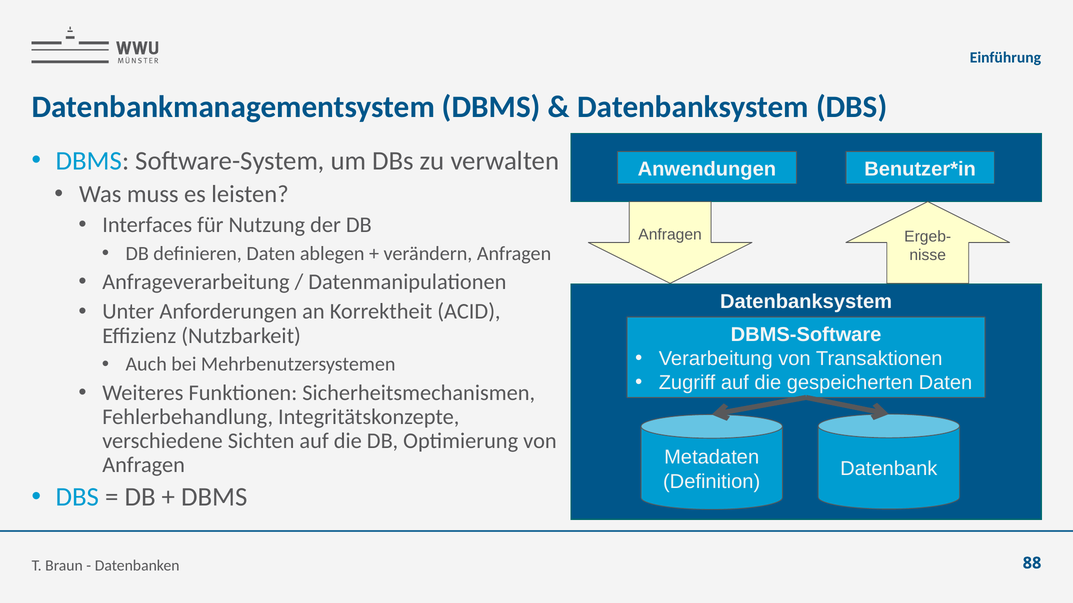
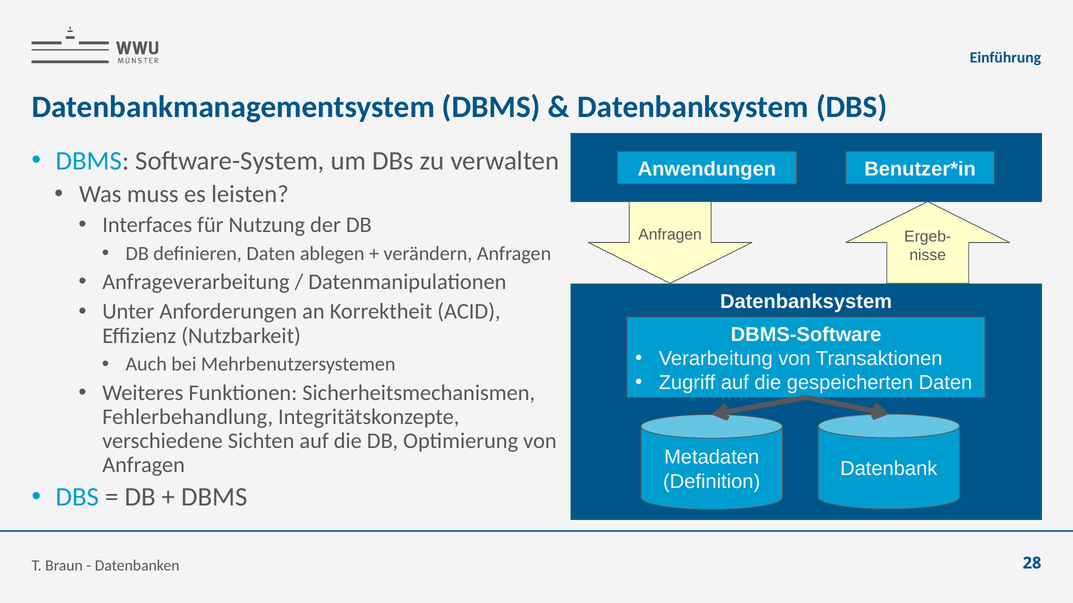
88: 88 -> 28 (1032, 564)
